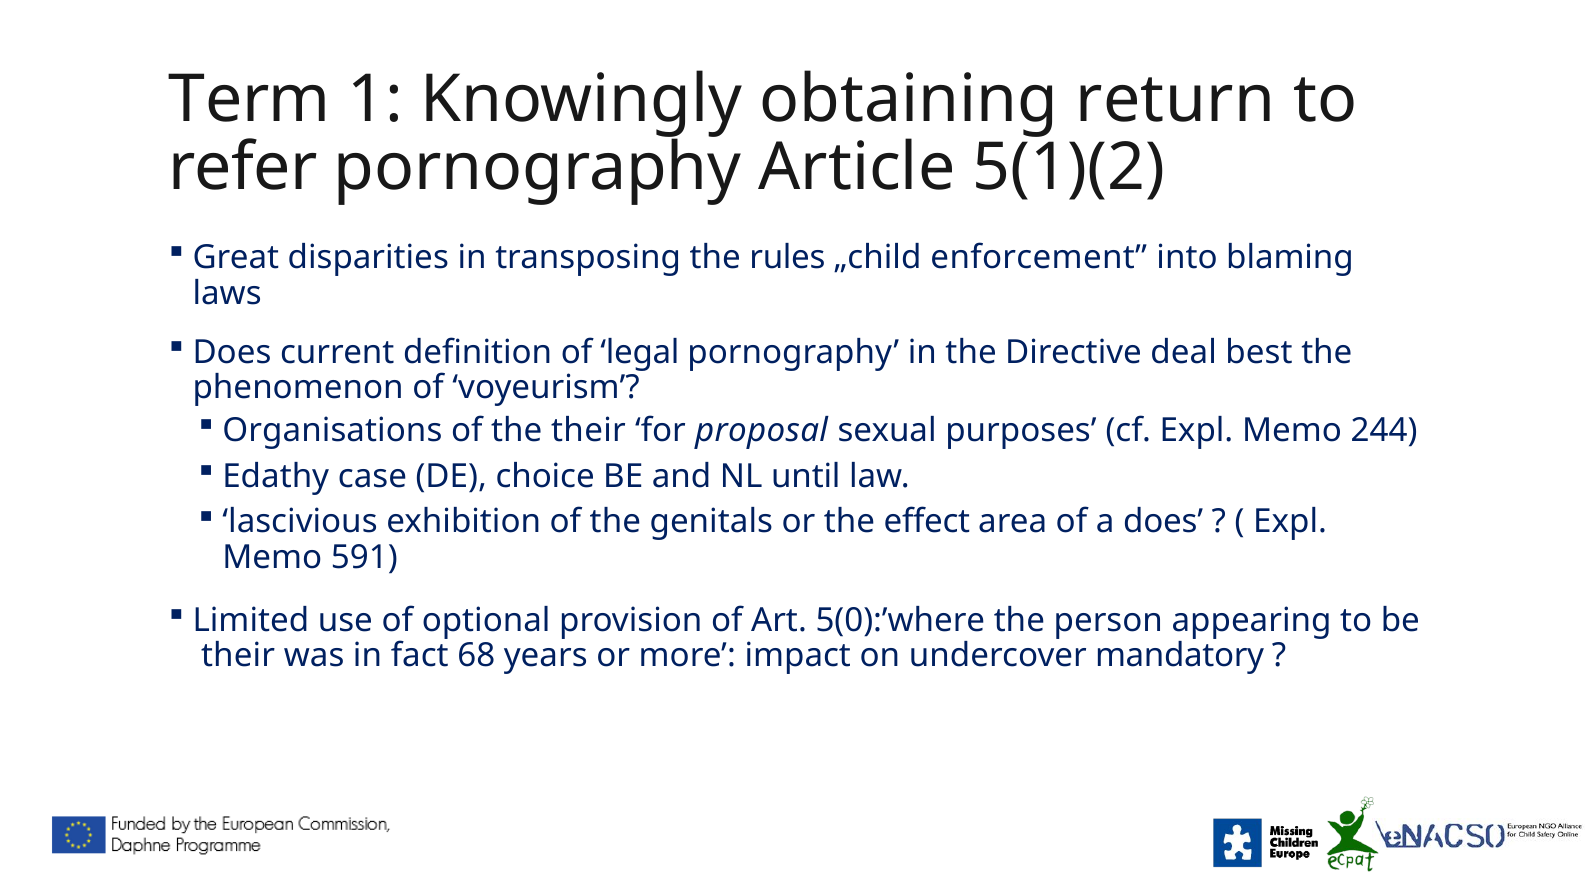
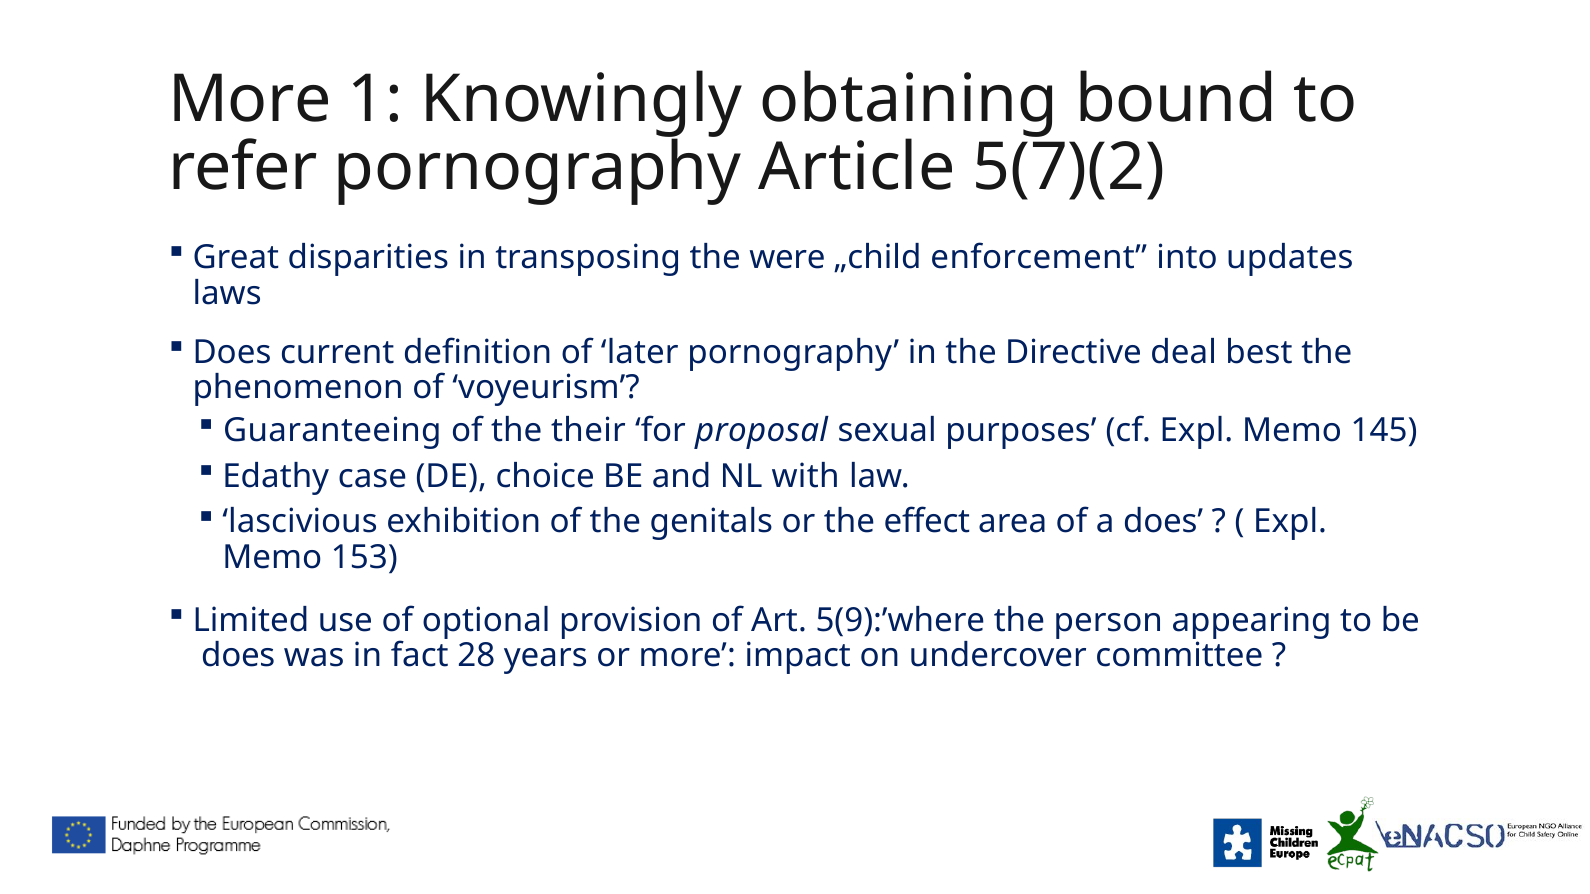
Term: Term -> More (250, 100)
return: return -> bound (1176, 100)
5(1)(2: 5(1)(2 -> 5(7)(2 (1069, 168)
rules: rules -> were (787, 258)
blaming: blaming -> updates (1290, 258)
legal: legal -> later (640, 352)
Organisations: Organisations -> Guaranteeing (332, 431)
244: 244 -> 145 (1384, 431)
until: until -> with (806, 476)
591: 591 -> 153 (364, 558)
5(0):’where: 5(0):’where -> 5(9):’where (900, 620)
their: their -> does (238, 656)
68: 68 -> 28 (476, 656)
mandatory: mandatory -> committee (1179, 656)
